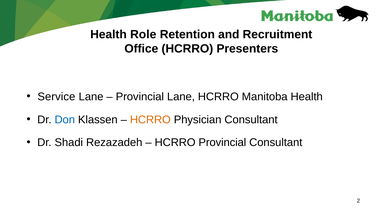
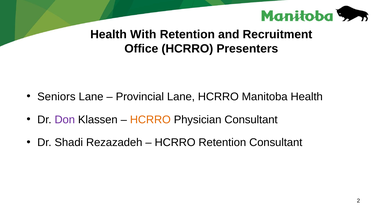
Role: Role -> With (143, 34)
Service: Service -> Seniors (56, 97)
Don colour: blue -> purple (65, 120)
HCRRO Provincial: Provincial -> Retention (222, 142)
